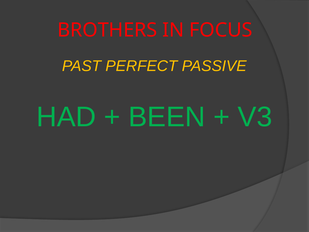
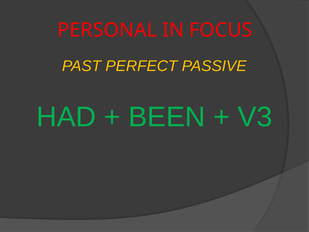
BROTHERS: BROTHERS -> PERSONAL (107, 30)
